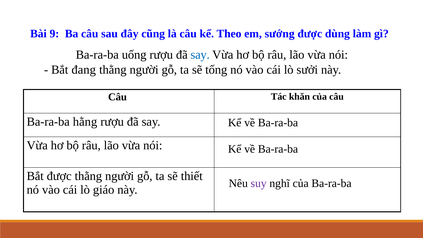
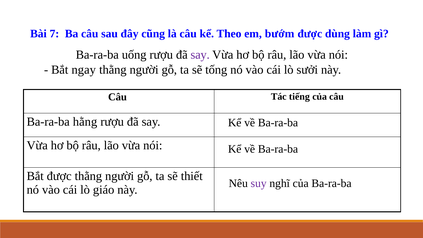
9: 9 -> 7 (54, 34)
sướng: sướng -> bướm (280, 34)
say colour: blue -> purple (200, 55)
đang: đang -> ngay (84, 70)
khăn: khăn -> tiếng (299, 96)
